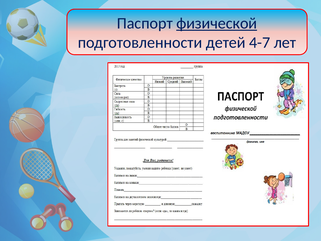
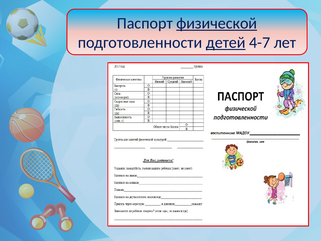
детей underline: none -> present (226, 43)
